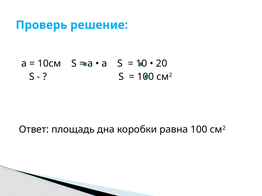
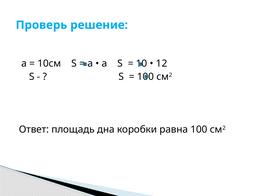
20: 20 -> 12 (162, 64)
